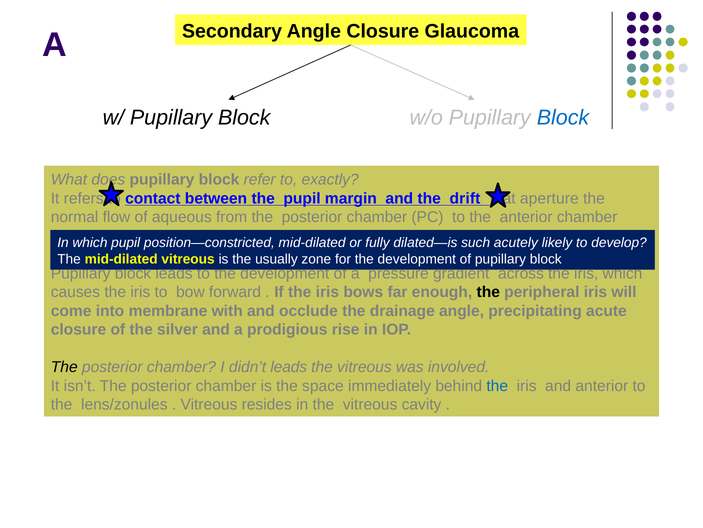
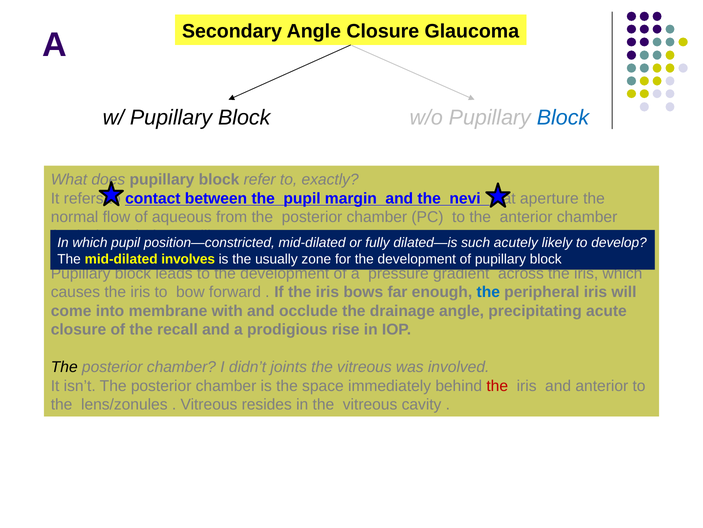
drift: drift -> nevi (465, 198)
mid-dilated vitreous: vitreous -> involves (188, 259)
the colour: black -> blue (488, 292)
silver: silver -> recall (177, 329)
didn’t leads: leads -> joints (289, 367)
the colour: blue -> red (497, 385)
